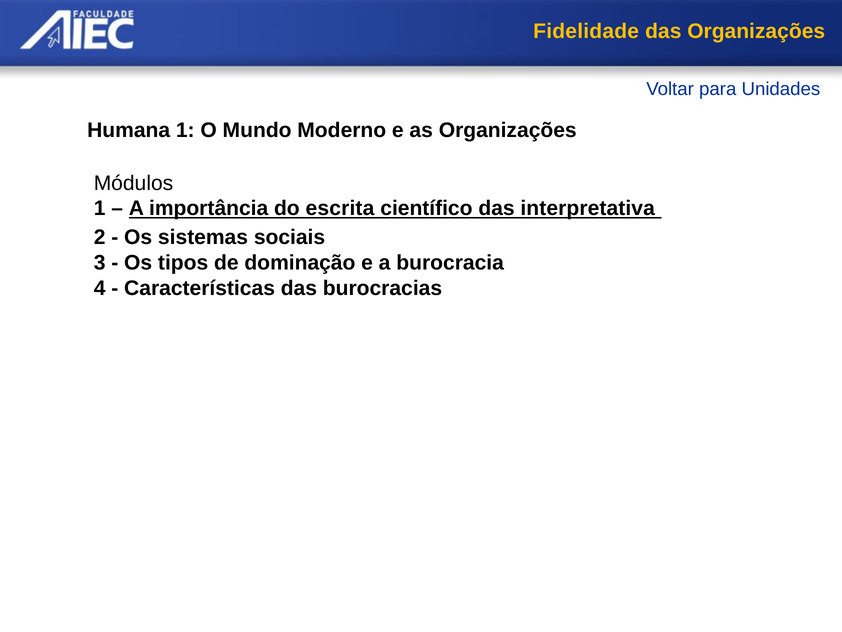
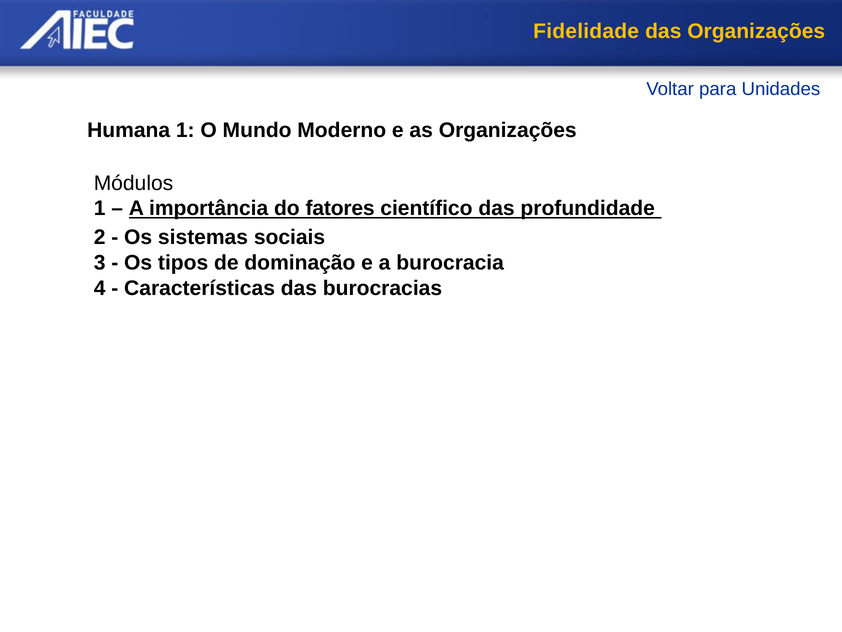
escrita: escrita -> fatores (340, 208)
interpretativa: interpretativa -> profundidade (588, 208)
